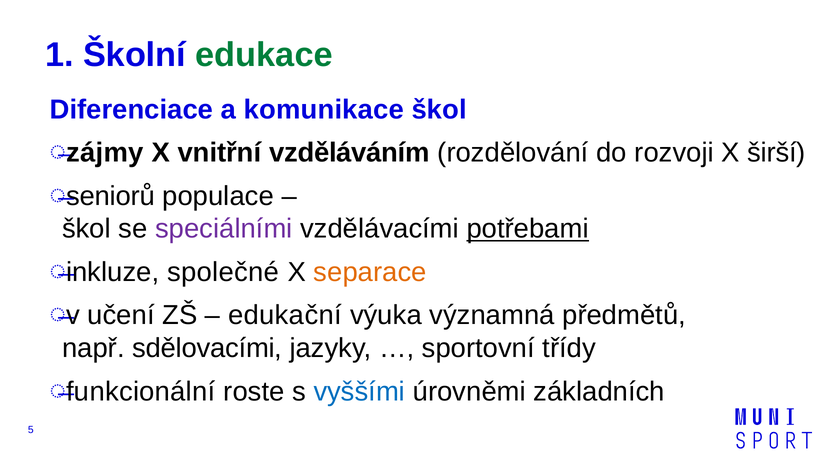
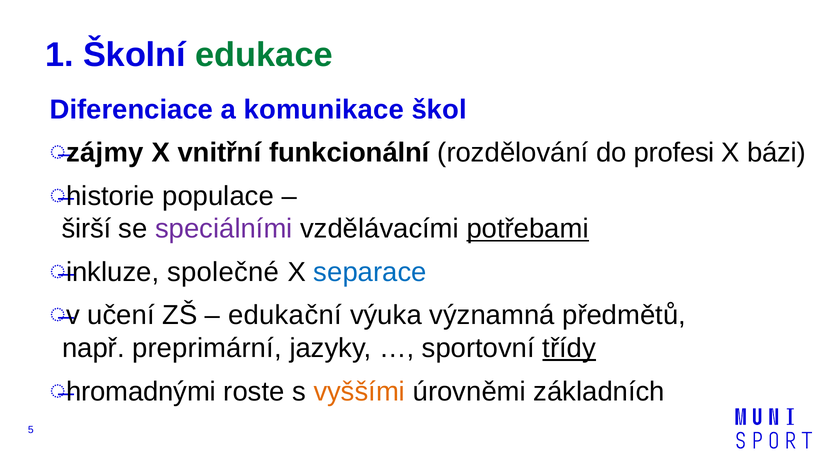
vzděláváním: vzděláváním -> funkcionální (349, 153)
rozvoji: rozvoji -> profesi (674, 153)
širší: širší -> bázi (776, 153)
seniorů: seniorů -> historie (110, 196)
škol: škol -> širší (87, 229)
separace colour: orange -> blue (370, 272)
sdělovacími: sdělovacími -> preprimární (207, 349)
třídy underline: none -> present (569, 349)
funkcionální: funkcionální -> hromadnými (141, 392)
vyššími colour: blue -> orange (359, 392)
